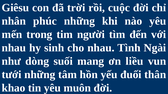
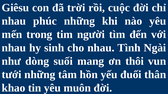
nhân: nhân -> nhau (14, 21)
liều: liều -> thôi (135, 61)
